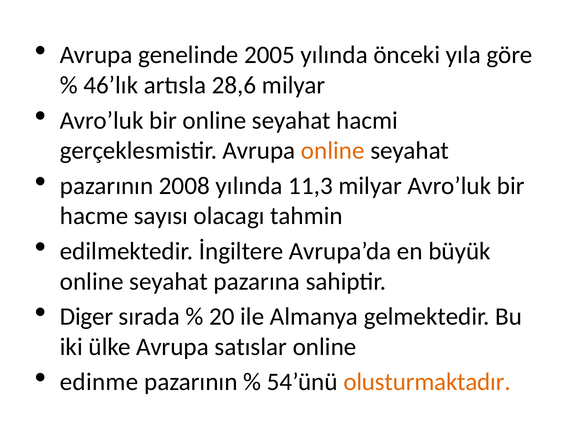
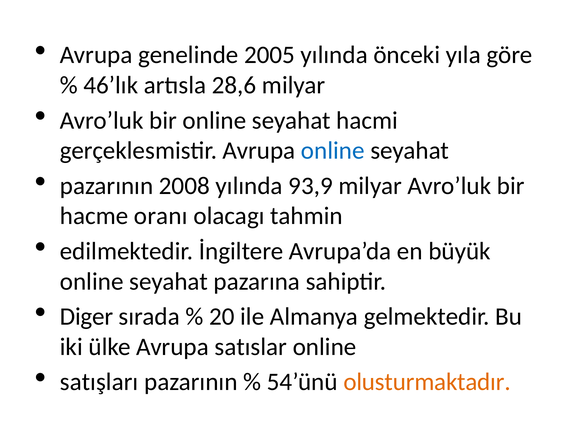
online colour: orange -> blue (333, 151)
11,3: 11,3 -> 93,9 (311, 186)
sayısı: sayısı -> oranı (161, 216)
edinme: edinme -> satışları (99, 382)
